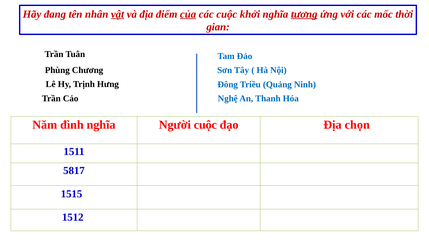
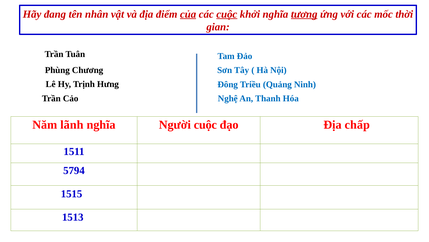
vật underline: present -> none (118, 14)
cuộc underline: none -> present (227, 14)
đình: đình -> lãnh (72, 125)
chọn: chọn -> chấp (357, 125)
5817: 5817 -> 5794 (74, 170)
1512: 1512 -> 1513 (73, 217)
